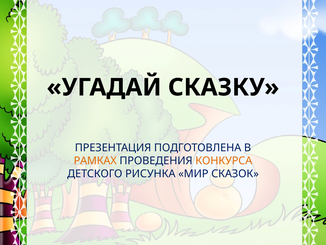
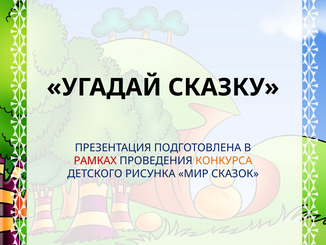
РАМКАХ colour: orange -> red (95, 161)
